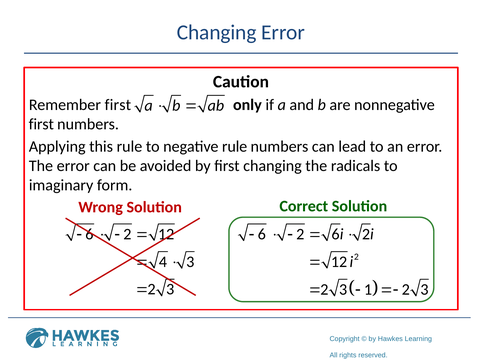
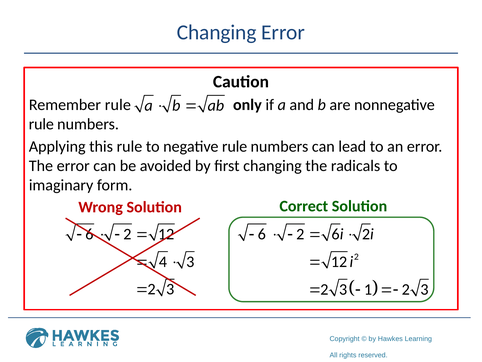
Remember first: first -> rule (118, 105)
first: first -> rule (41, 124)
